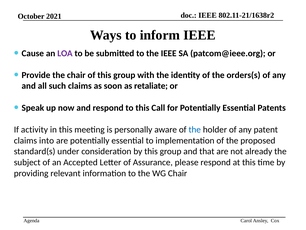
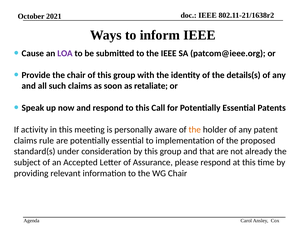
orders(s: orders(s -> details(s (244, 75)
the colour: blue -> orange (195, 129)
into: into -> rule (47, 140)
